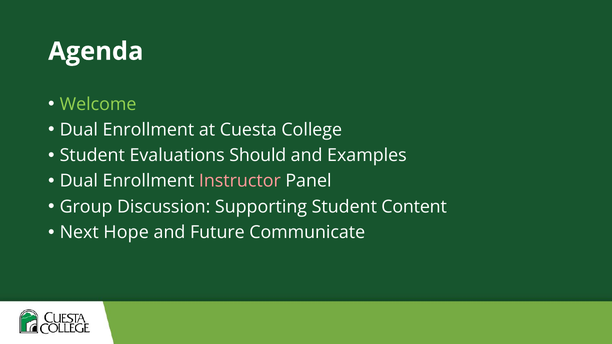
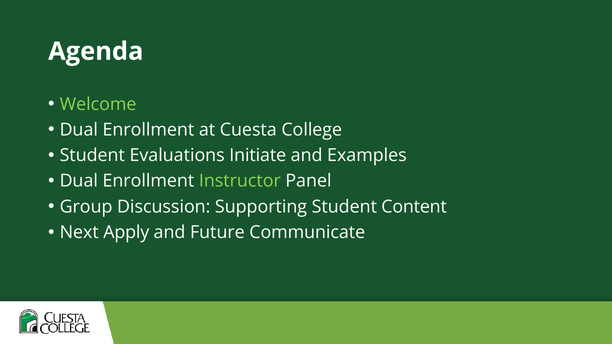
Should: Should -> Initiate (258, 156)
Instructor colour: pink -> light green (240, 181)
Hope: Hope -> Apply (126, 233)
